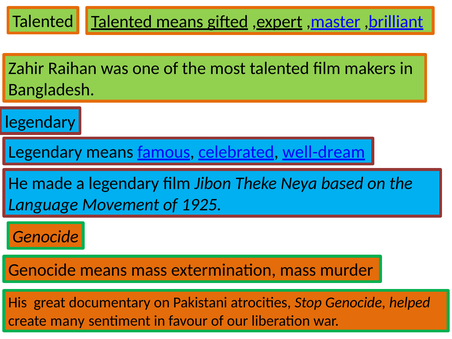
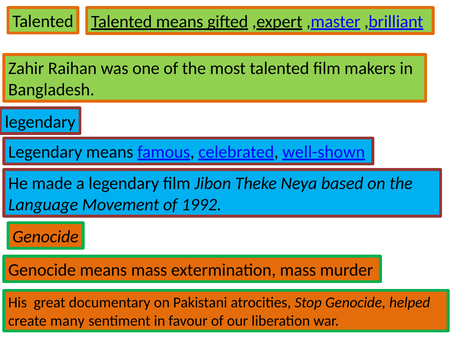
well-dream: well-dream -> well-shown (324, 152)
1925: 1925 -> 1992 (201, 205)
